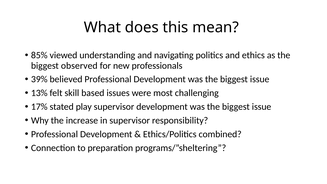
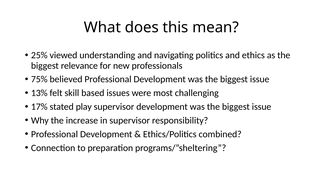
85%: 85% -> 25% (39, 55)
observed: observed -> relevance (79, 66)
39%: 39% -> 75% (39, 79)
